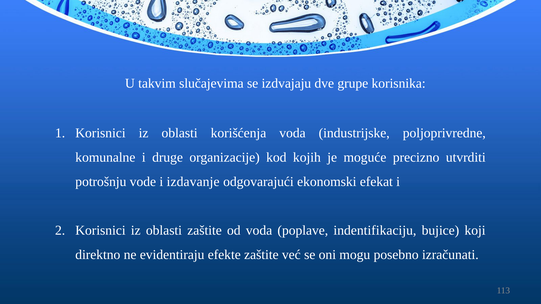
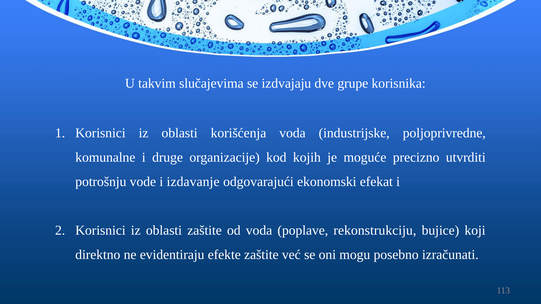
indentifikaciju: indentifikaciju -> rekonstrukciju (375, 231)
